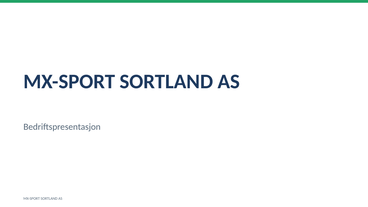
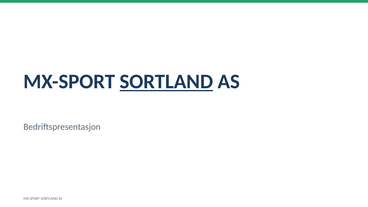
SORTLAND underline: none -> present (166, 82)
